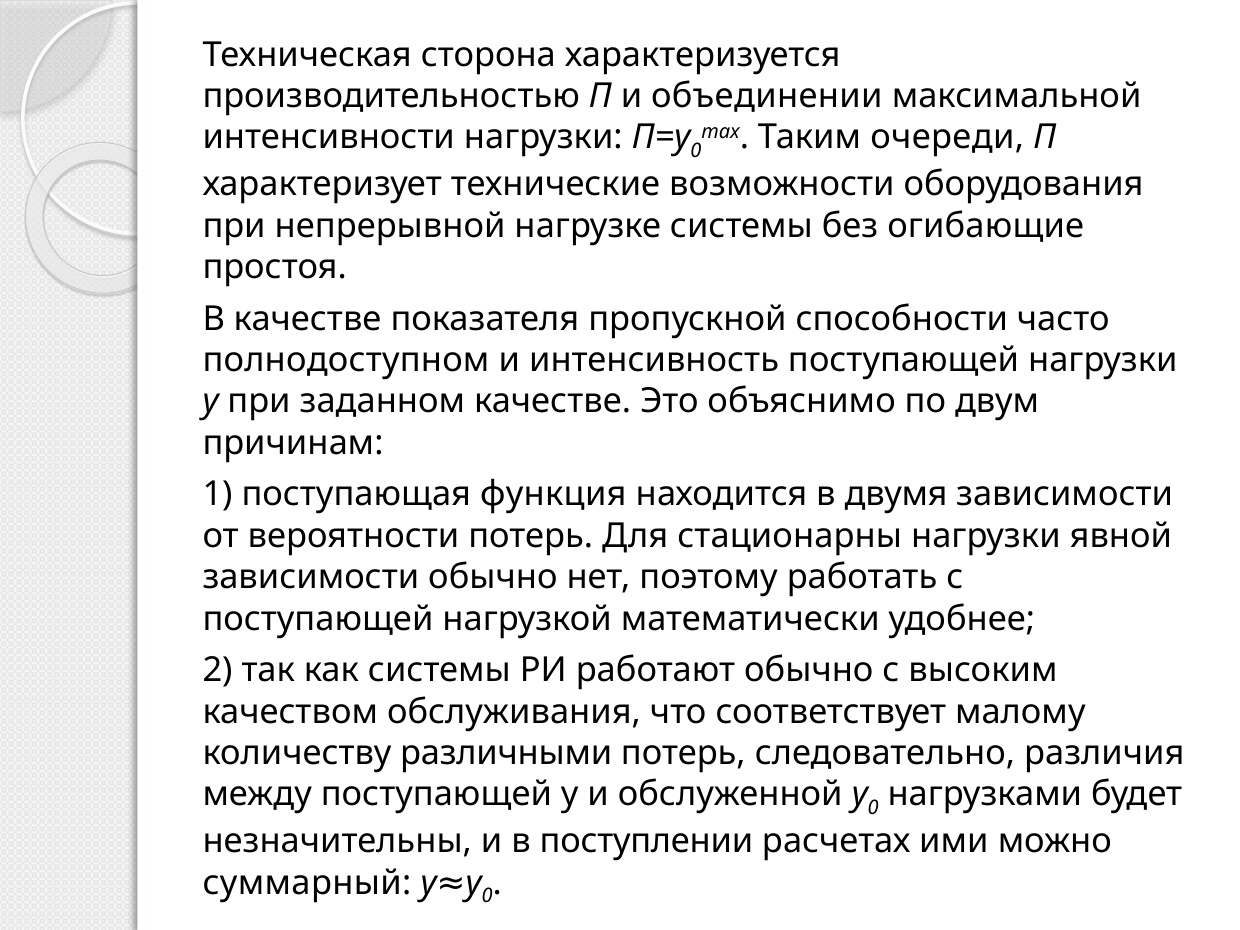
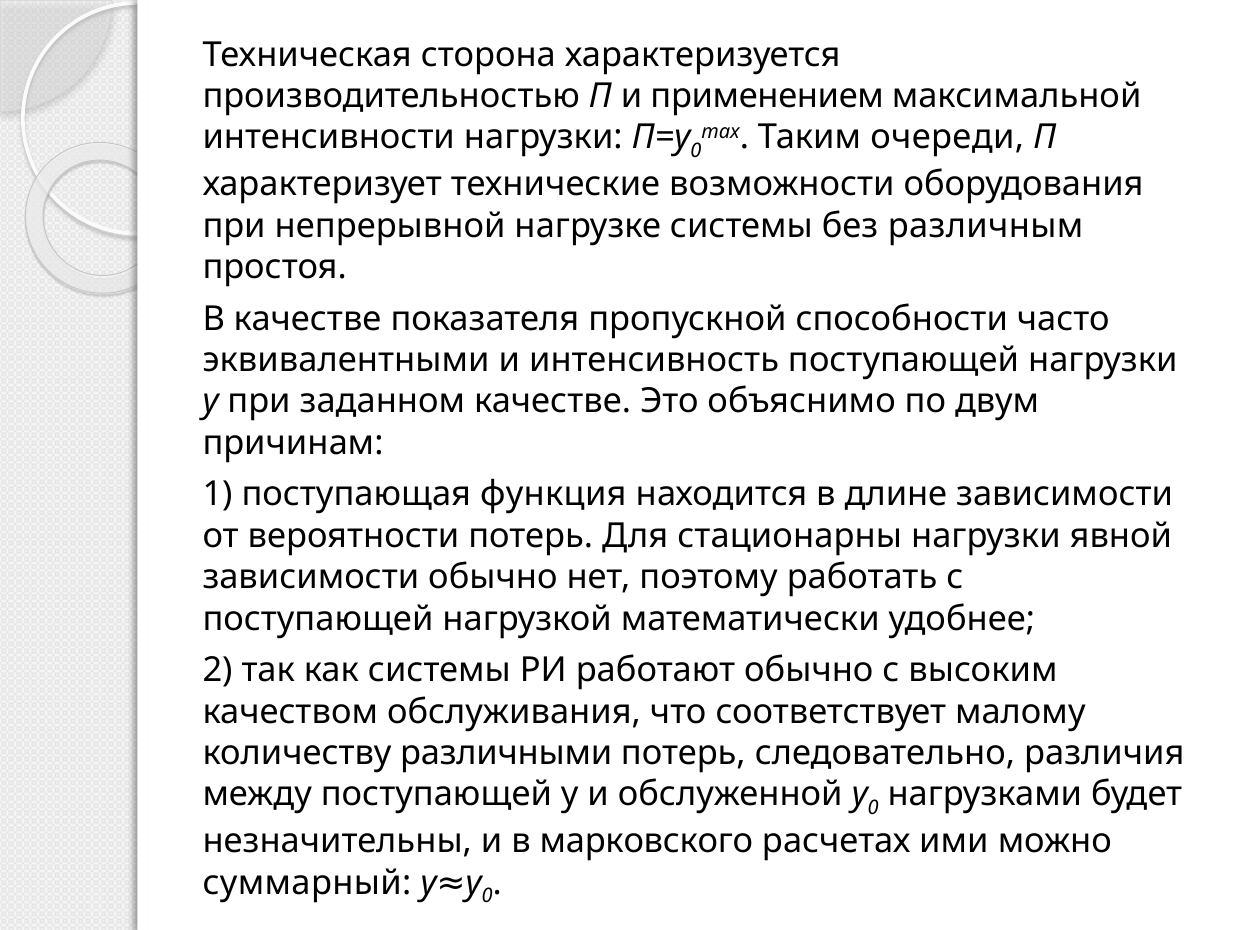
объединении: объединении -> применением (767, 96)
огибающие: огибающие -> различным (986, 226)
полнодоступном: полнодоступном -> эквивалентными (346, 360)
двумя: двумя -> длине (896, 495)
поступлении: поступлении -> марковского (646, 841)
